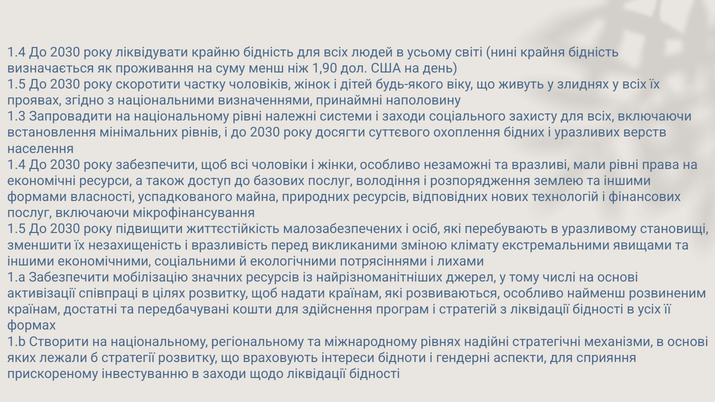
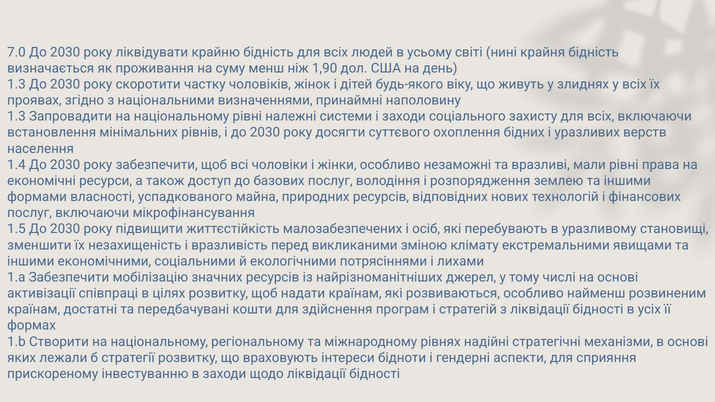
1.4: 1.4 -> 7.0 (16, 52)
1.5: 1.5 -> 1.3 (16, 84)
